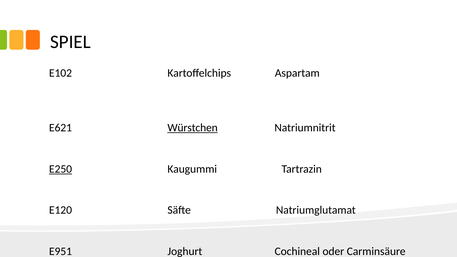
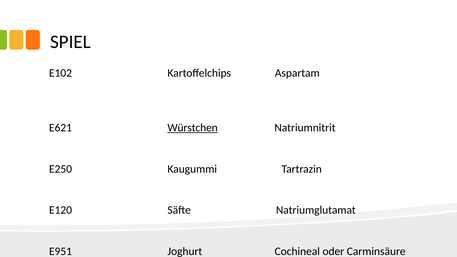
E250 underline: present -> none (61, 169)
